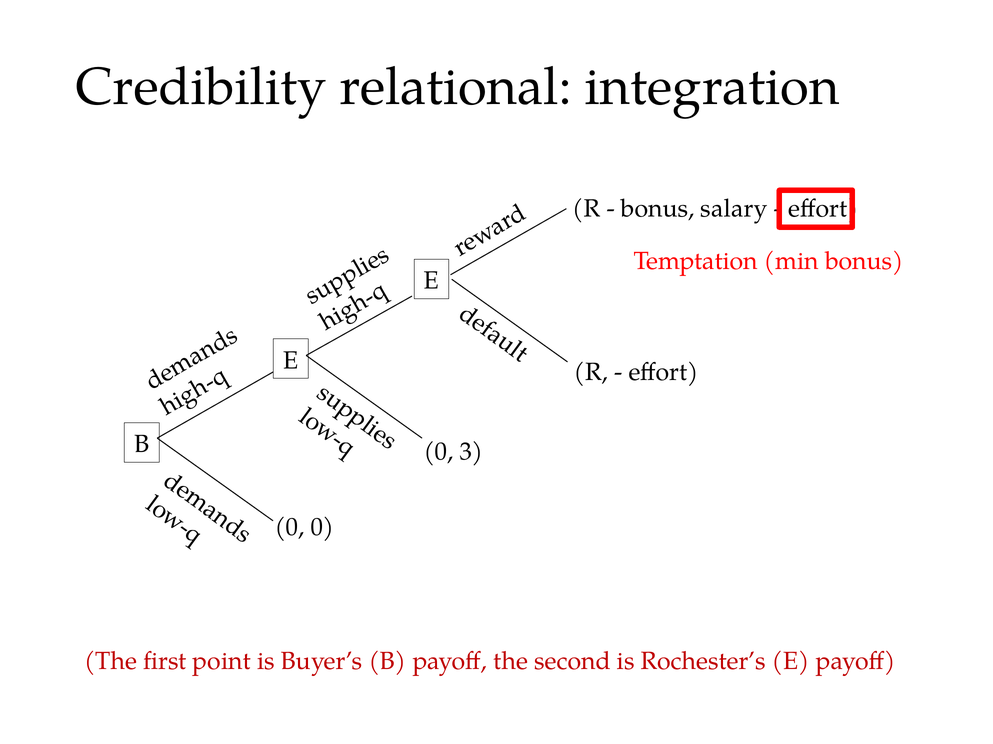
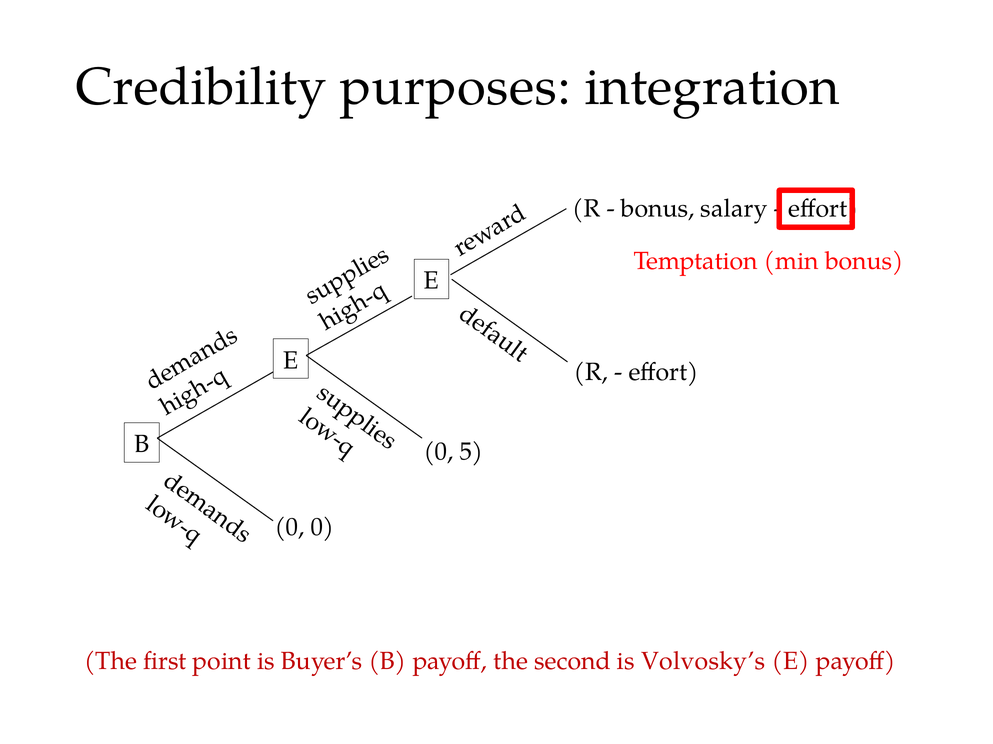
relational: relational -> purposes (455, 87)
3: 3 -> 5 (471, 452)
Rochester’s: Rochester’s -> Volvosky’s (703, 662)
